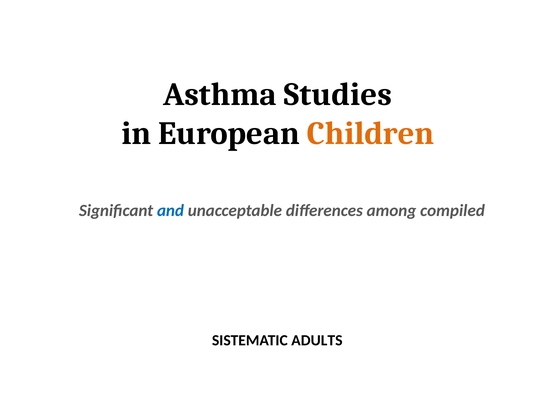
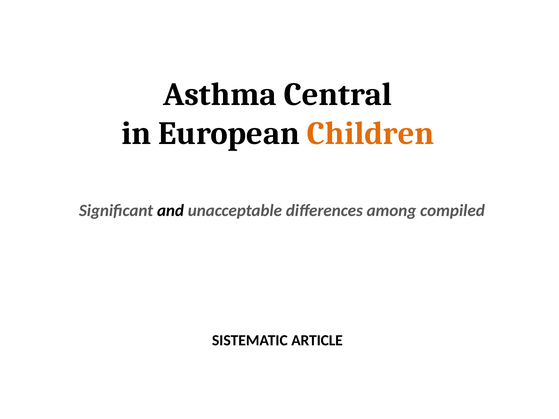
Studies: Studies -> Central (338, 95)
and colour: blue -> black (170, 211)
ADULTS: ADULTS -> ARTICLE (317, 341)
